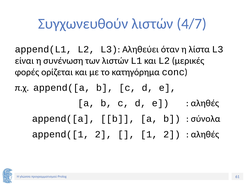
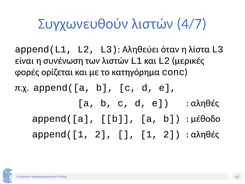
σύνολα: σύνολα -> μέθοδο (206, 119)
